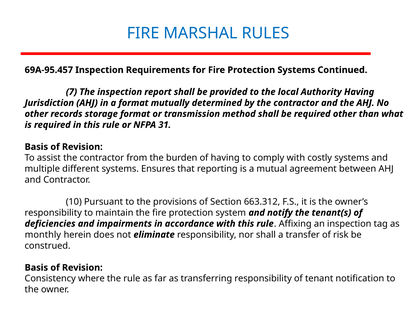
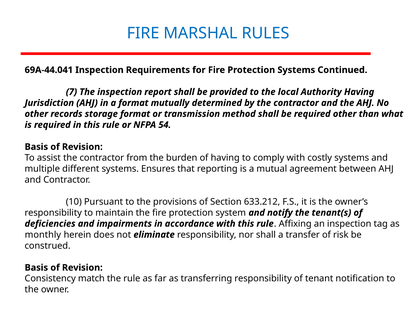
69A-95.457: 69A-95.457 -> 69A-44.041 (49, 70)
31: 31 -> 54 (165, 125)
663.312: 663.312 -> 633.212 (262, 202)
where: where -> match (91, 279)
